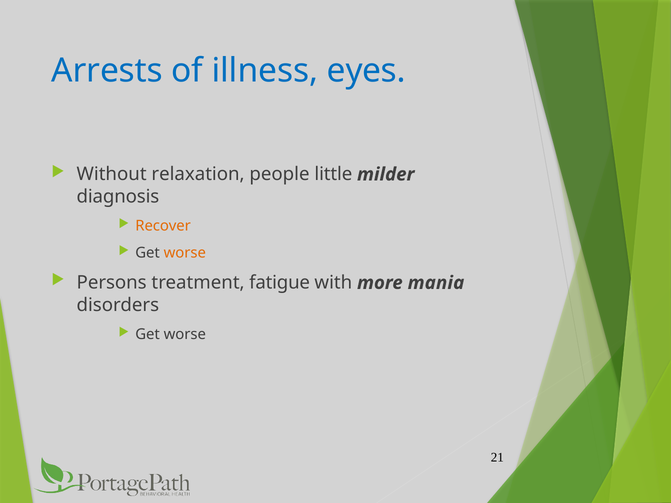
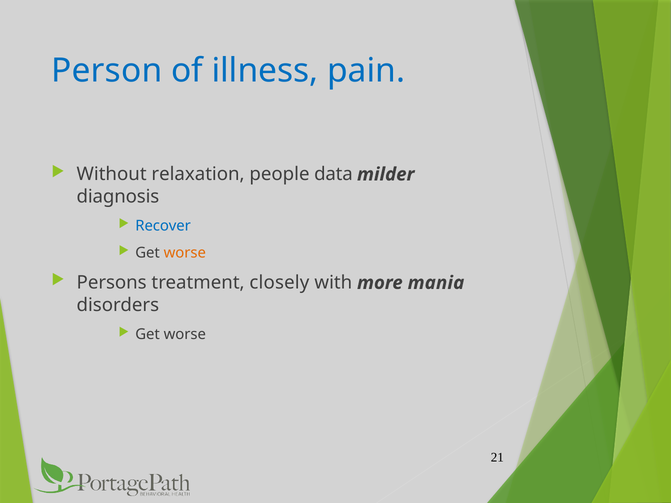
Arrests: Arrests -> Person (107, 71)
eyes: eyes -> pain (366, 71)
little: little -> data (333, 174)
Recover colour: orange -> blue (163, 226)
fatigue: fatigue -> closely (279, 283)
